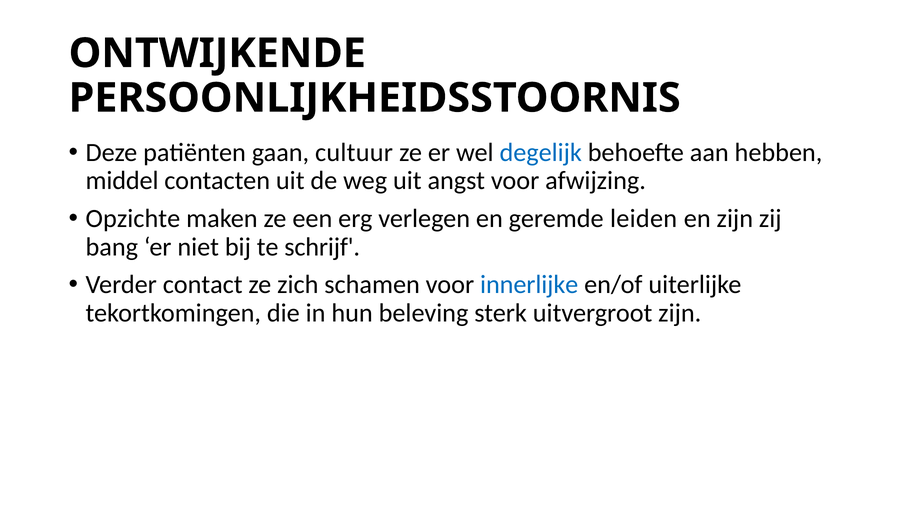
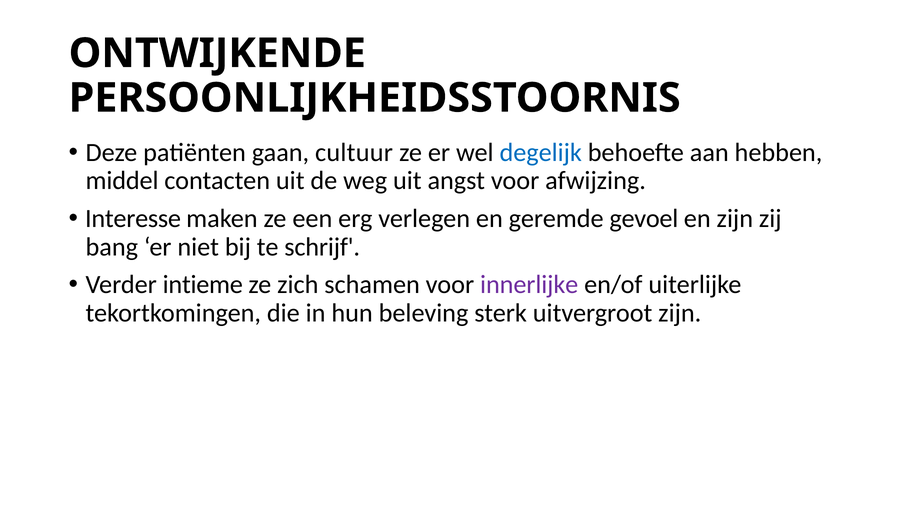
Opzichte: Opzichte -> Interesse (133, 218)
leiden: leiden -> gevoel (644, 218)
contact: contact -> intieme (203, 285)
innerlijke colour: blue -> purple (529, 285)
